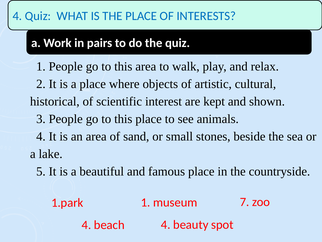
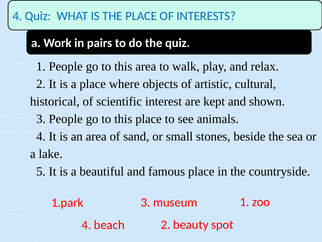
1.park 1: 1 -> 3 (146, 202)
museum 7: 7 -> 1 (245, 201)
beach 4: 4 -> 2 (166, 224)
